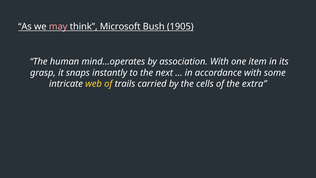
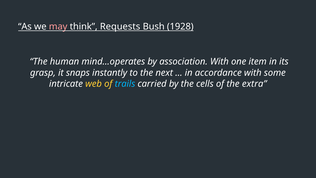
Microsoft: Microsoft -> Requests (120, 27)
1905: 1905 -> 1928 (180, 27)
trails colour: white -> light blue (125, 84)
